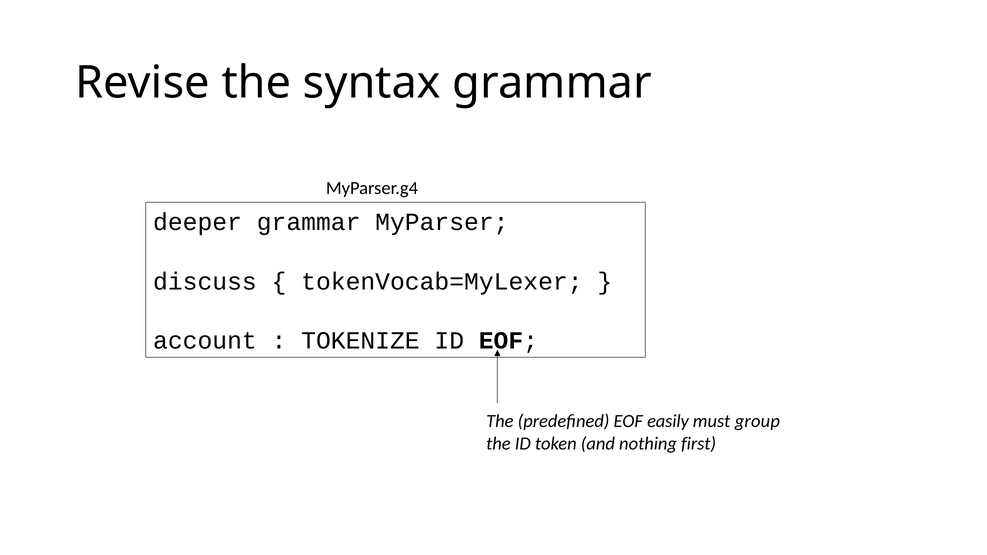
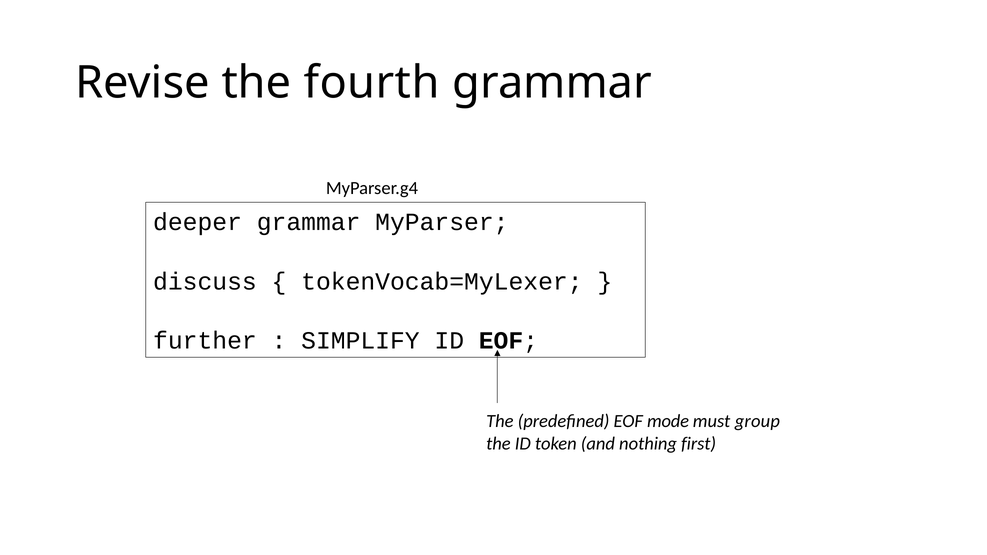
syntax: syntax -> fourth (372, 83)
account: account -> further (205, 341)
TOKENIZE: TOKENIZE -> SIMPLIFY (360, 341)
easily: easily -> mode (668, 421)
